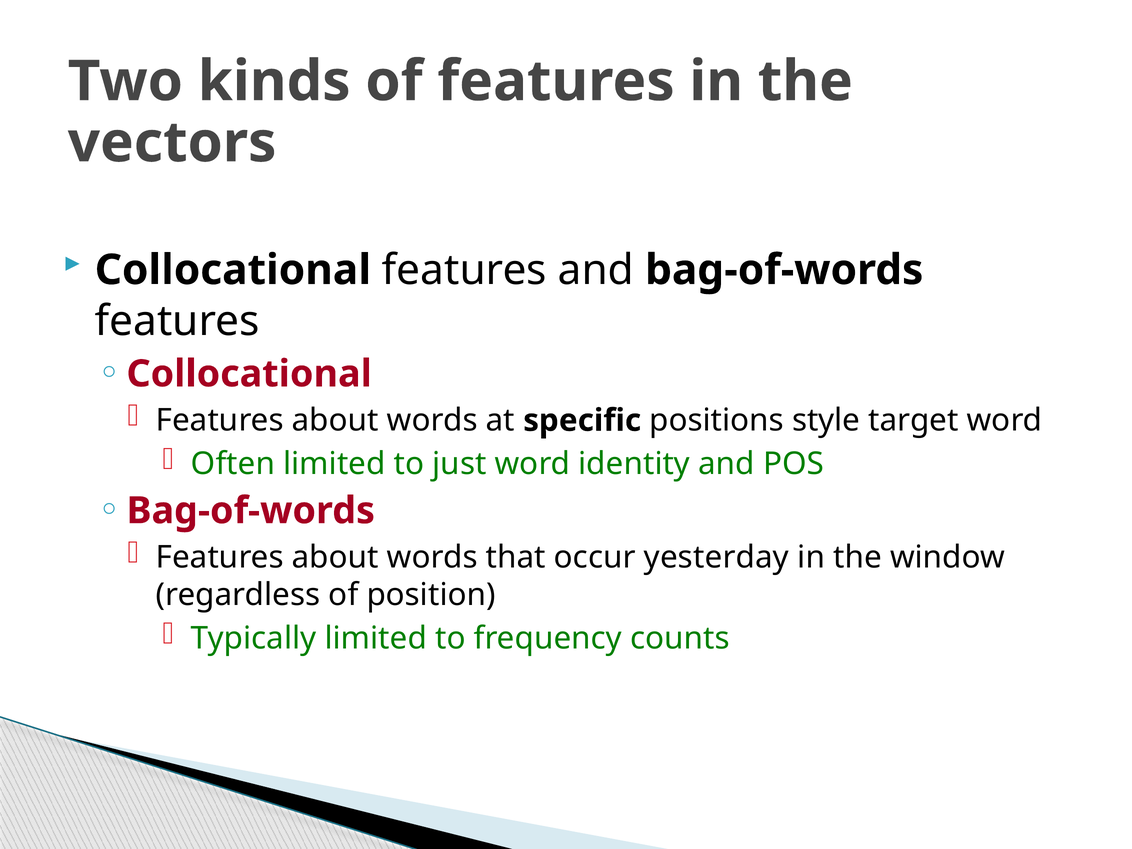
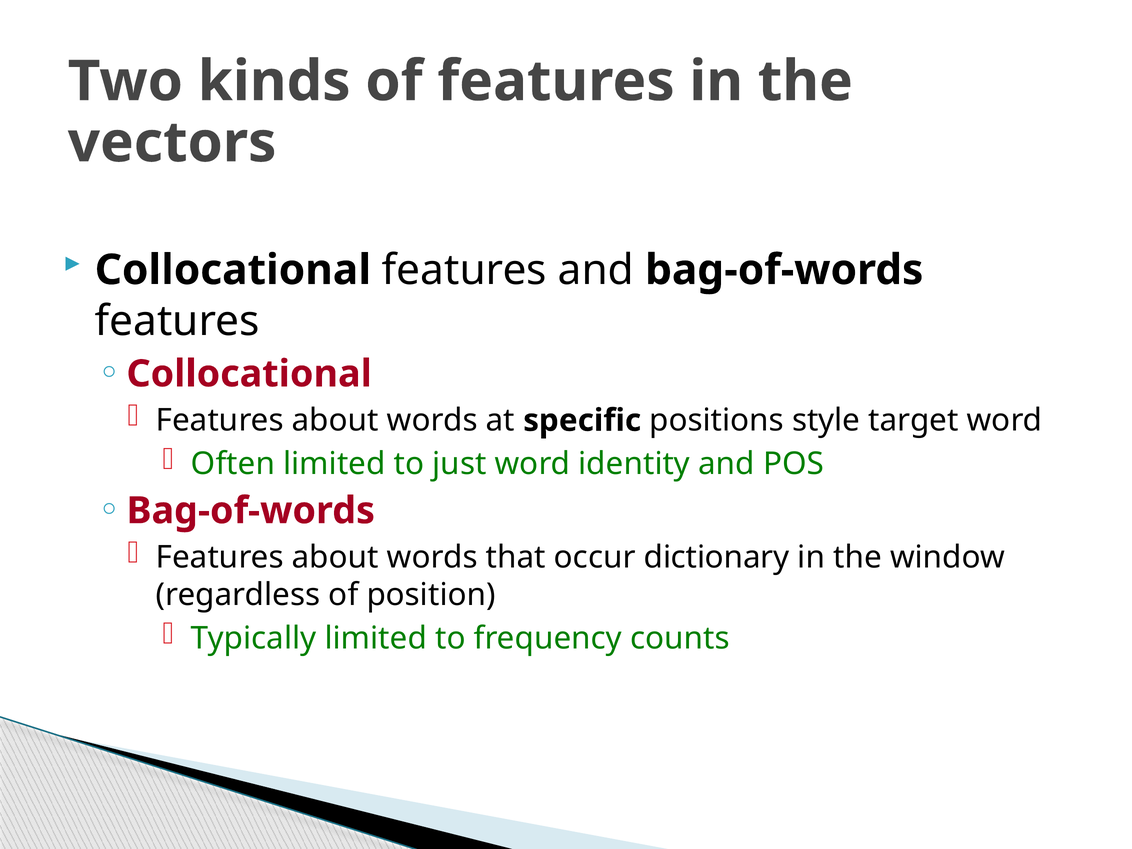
yesterday: yesterday -> dictionary (717, 557)
